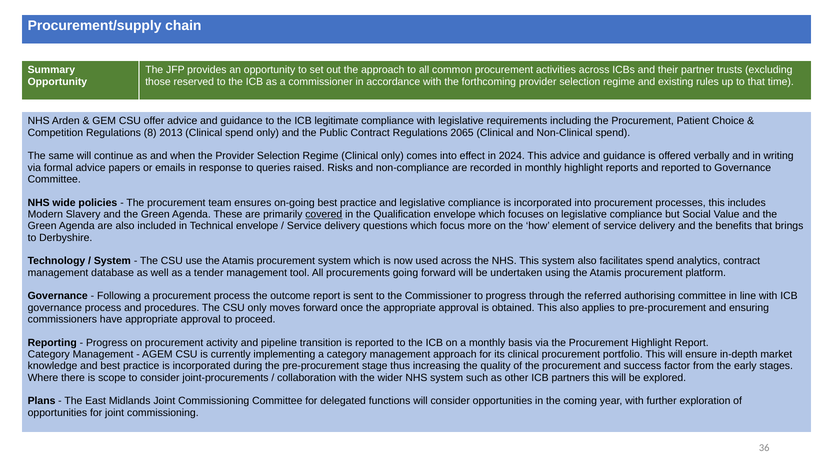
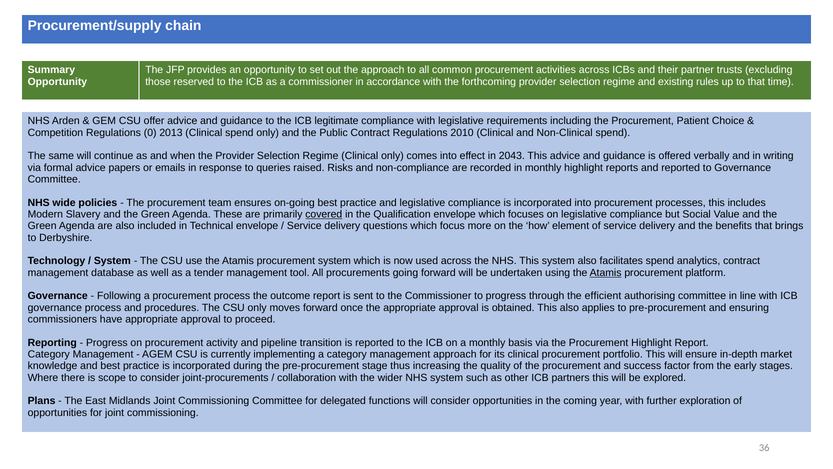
8: 8 -> 0 (150, 133)
2065: 2065 -> 2010 (462, 133)
2024: 2024 -> 2043 (512, 156)
Atamis underline: none -> present (606, 272)
referred: referred -> efficient (603, 296)
